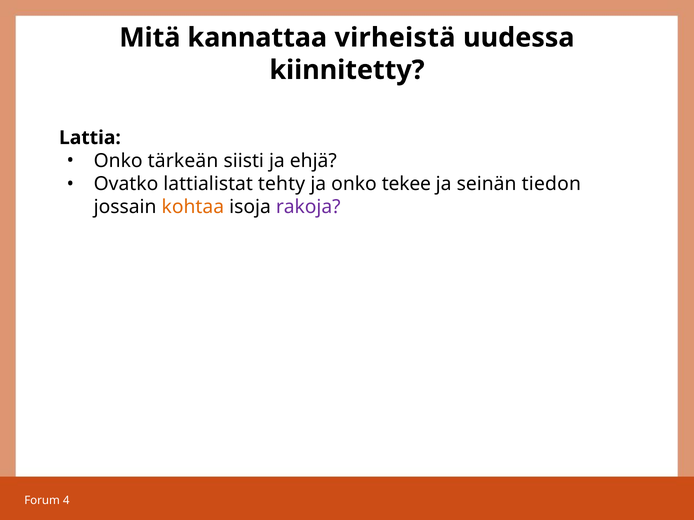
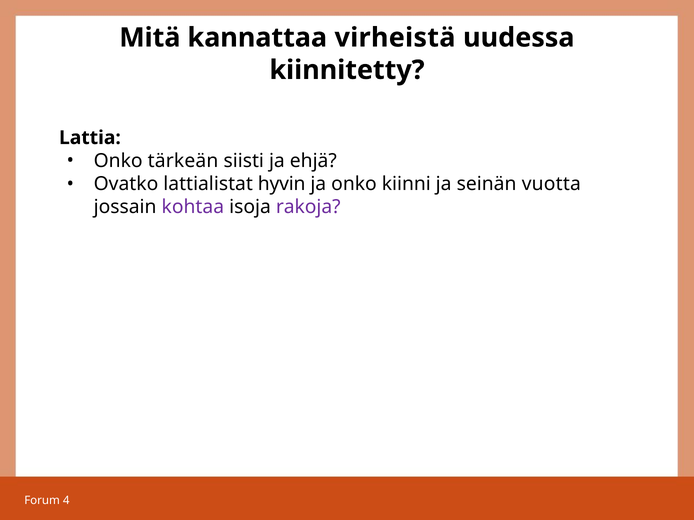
tehty: tehty -> hyvin (282, 184)
tekee: tekee -> kiinni (406, 184)
tiedon: tiedon -> vuotta (551, 184)
kohtaa colour: orange -> purple (193, 207)
